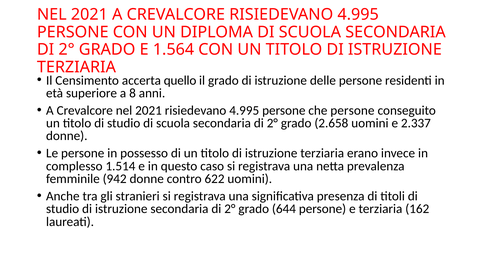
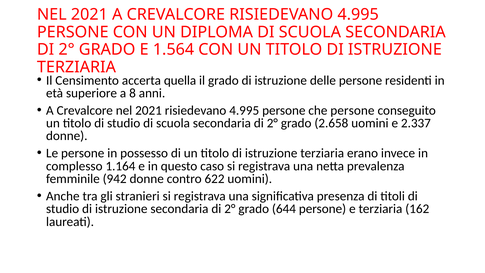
quello: quello -> quella (180, 80)
1.514: 1.514 -> 1.164 (120, 166)
